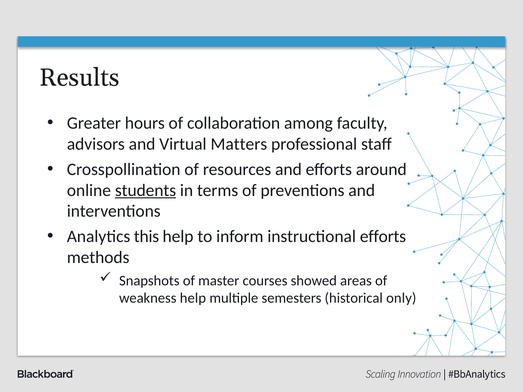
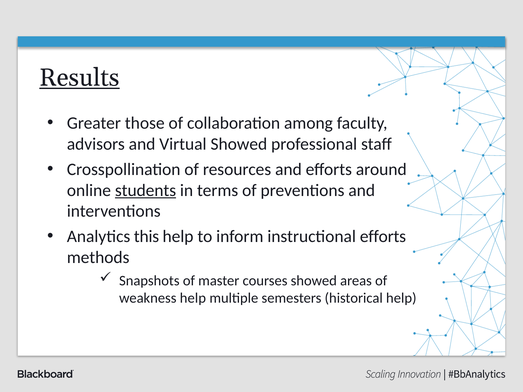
Results underline: none -> present (80, 78)
hours: hours -> those (145, 123)
Virtual Matters: Matters -> Showed (239, 144)
historical only: only -> help (401, 298)
